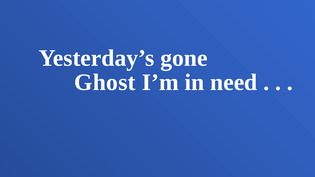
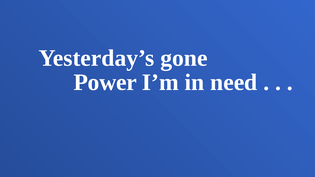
Ghost: Ghost -> Power (105, 82)
